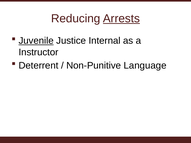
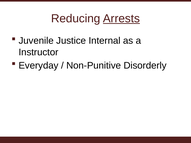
Juvenile underline: present -> none (36, 41)
Deterrent: Deterrent -> Everyday (39, 66)
Language: Language -> Disorderly (145, 66)
